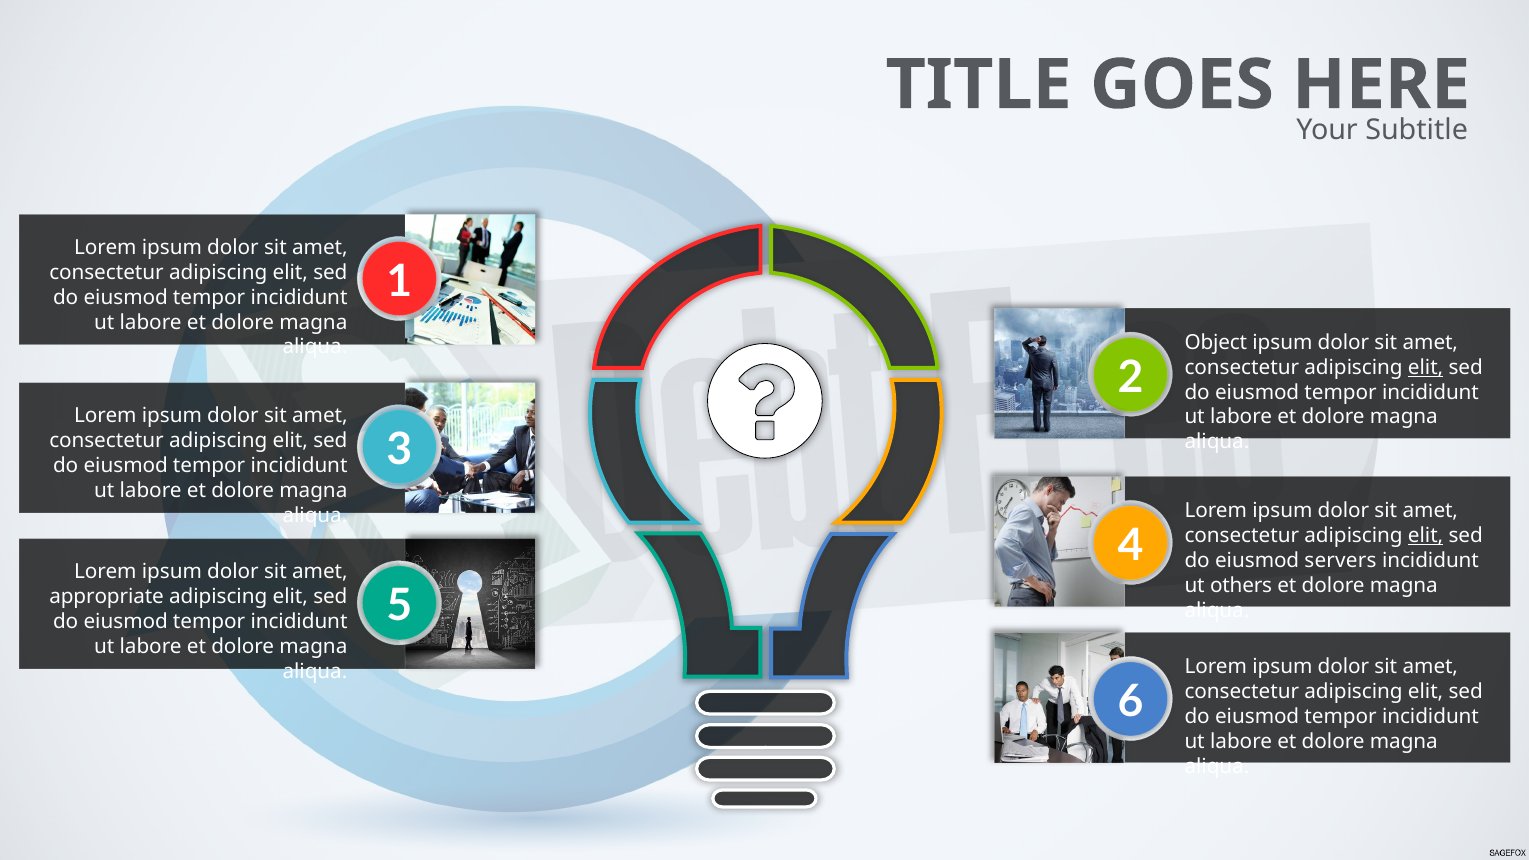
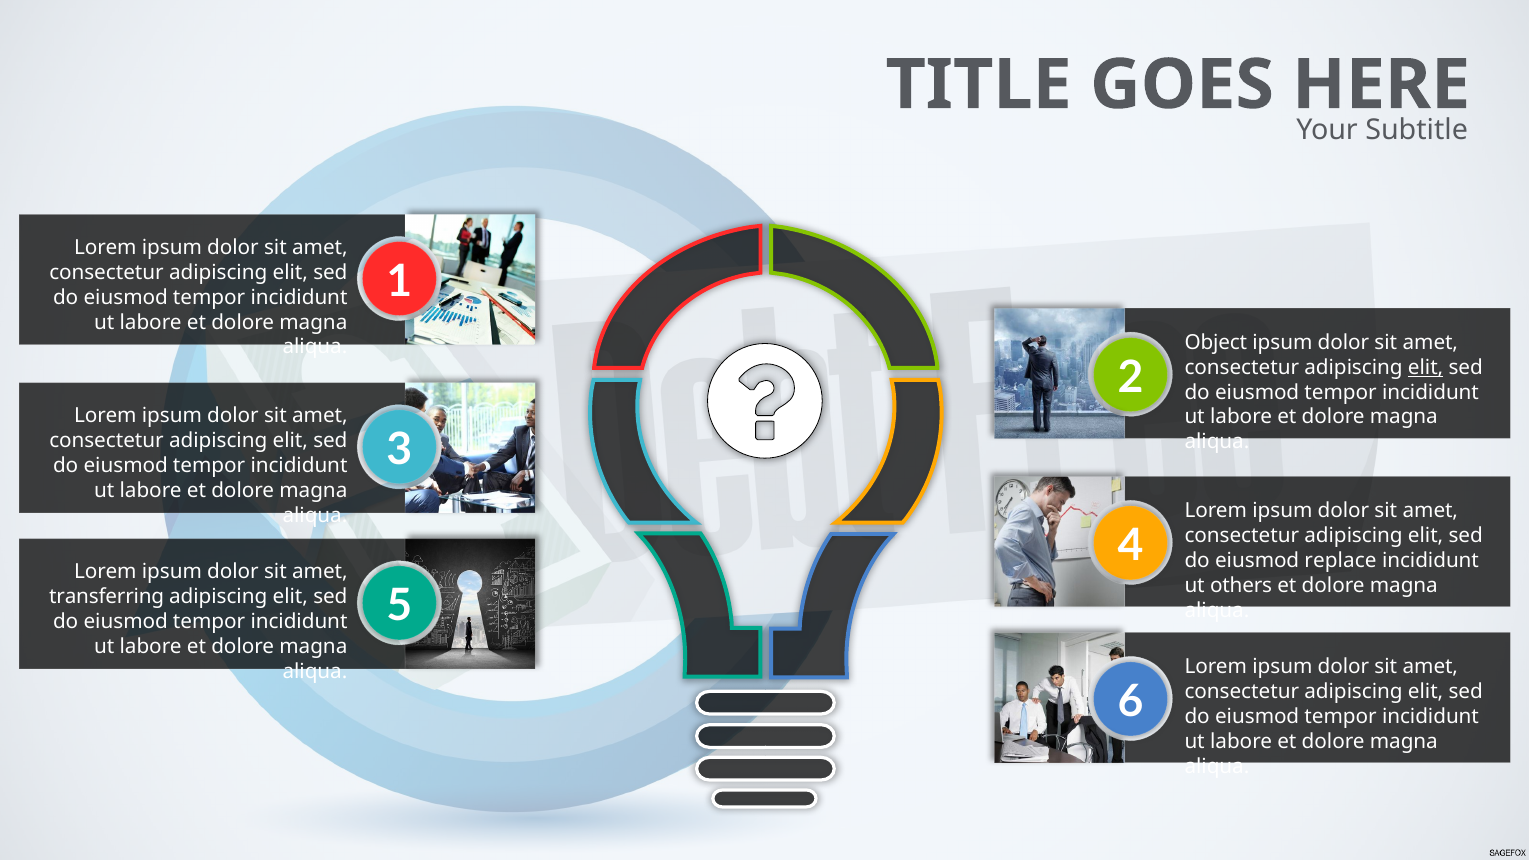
elit underline: present -> none (1426, 536)
servers: servers -> replace (1341, 560)
appropriate: appropriate -> transferring (107, 597)
